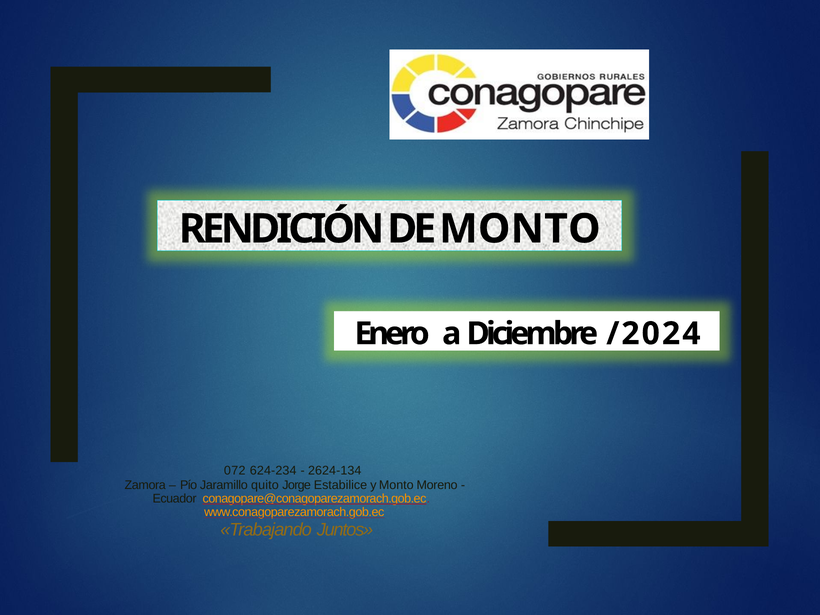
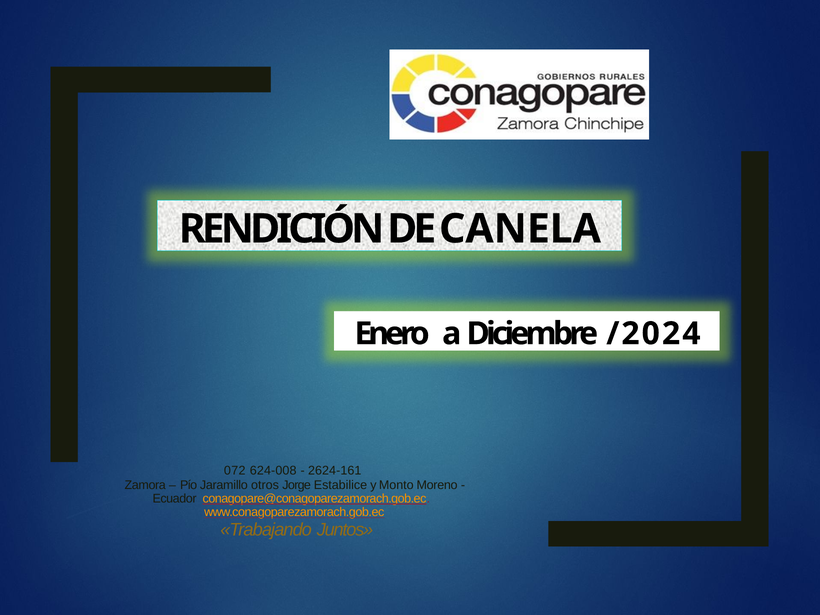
DE MONTO: MONTO -> CANELA (520, 229)
624-234: 624-234 -> 624-008 (273, 471)
2624-134: 2624-134 -> 2624-161 (335, 471)
quito: quito -> otros (265, 485)
